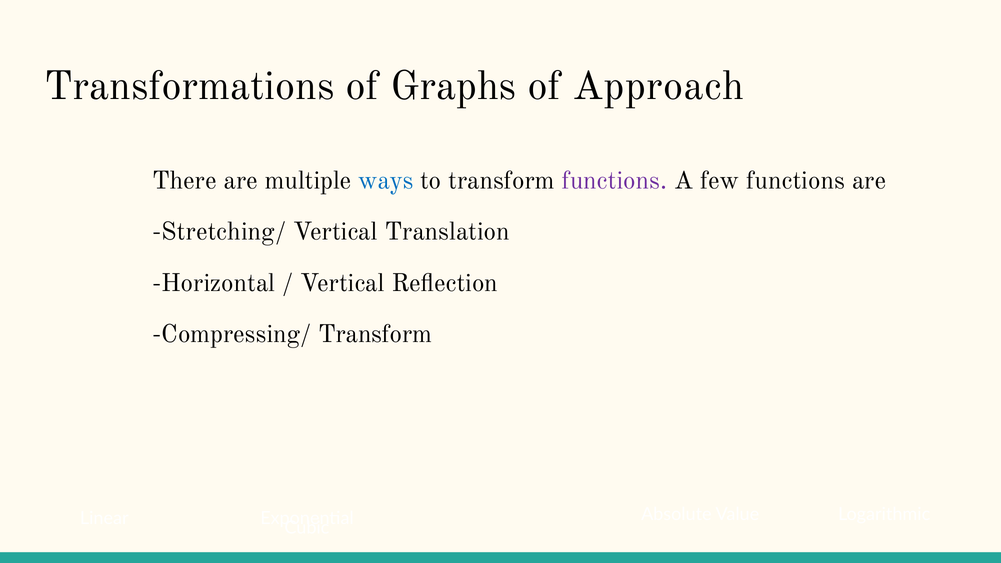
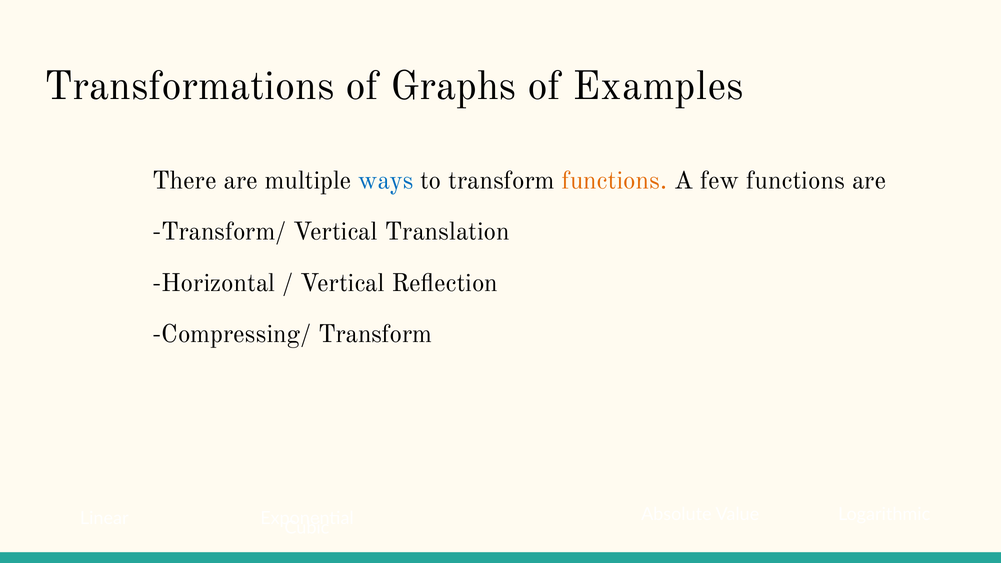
Approach: Approach -> Examples (658, 86)
functions colour: purple -> orange (614, 180)
Stretching/: Stretching/ -> Transform/ (219, 232)
